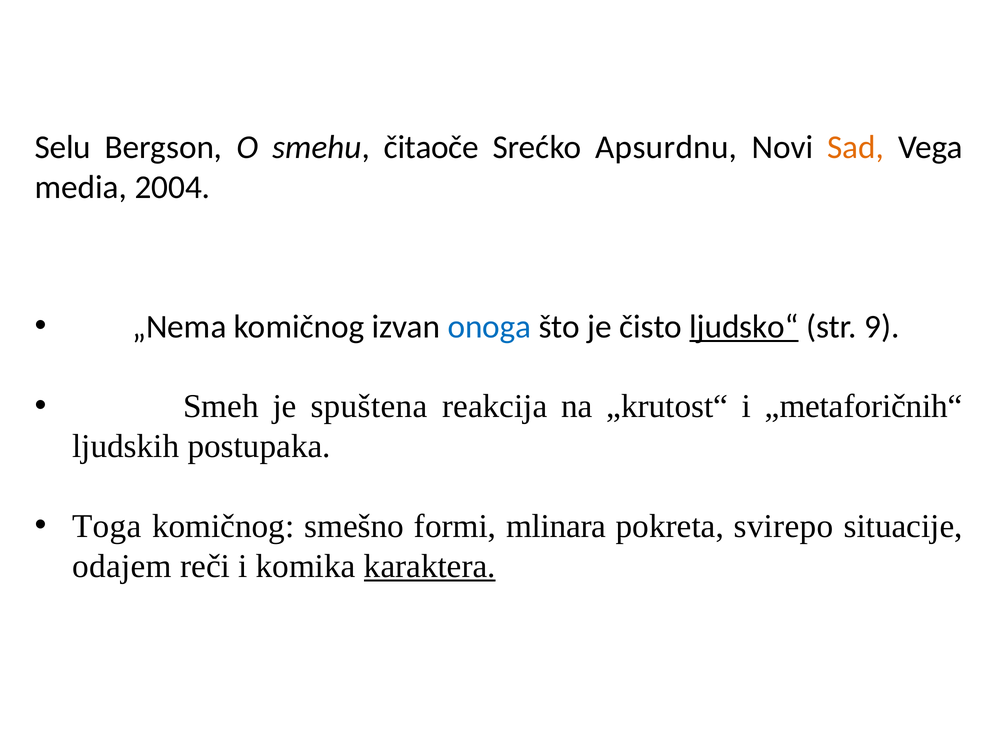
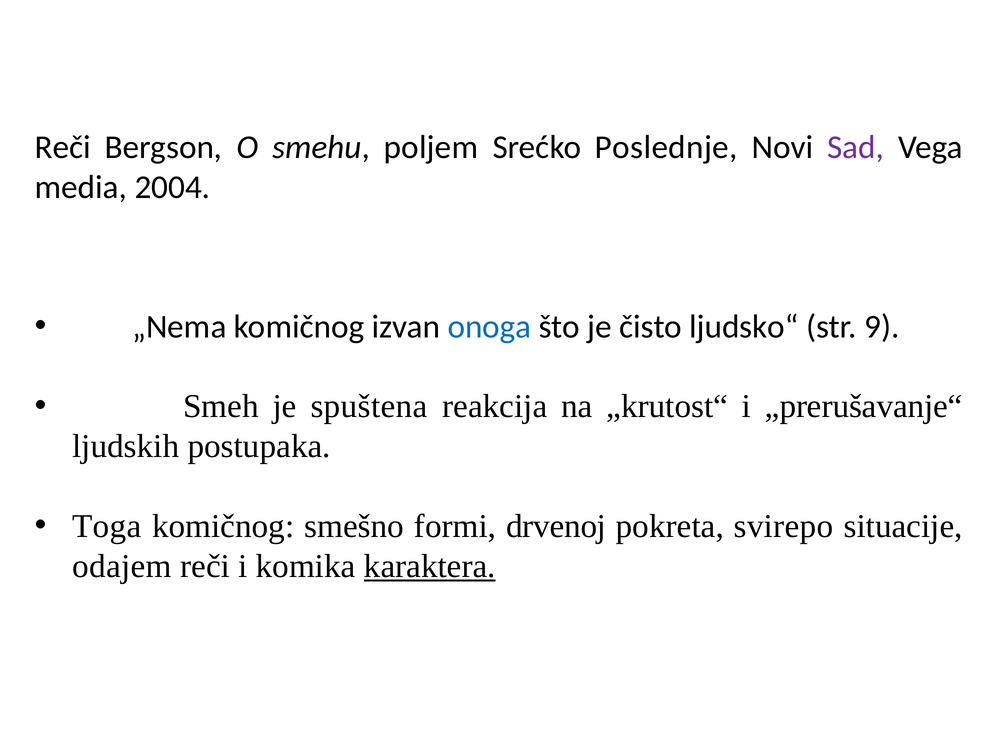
Selu: Selu -> Reči (63, 147)
čitaoče: čitaoče -> poljem (431, 147)
Apsurdnu: Apsurdnu -> Poslednje (666, 147)
Sad colour: orange -> purple (856, 147)
ljudsko“ underline: present -> none (744, 327)
„metaforičnih“: „metaforičnih“ -> „prerušavanje“ (864, 407)
mlinara: mlinara -> drvenoj (556, 527)
